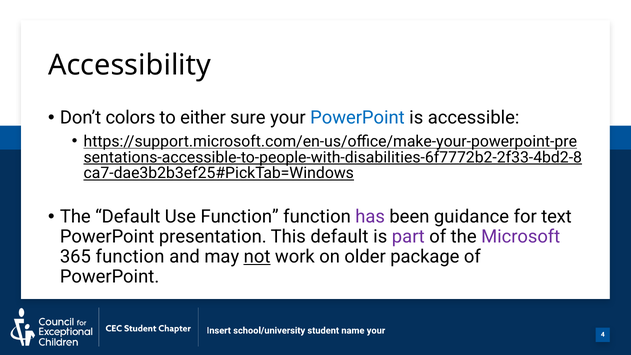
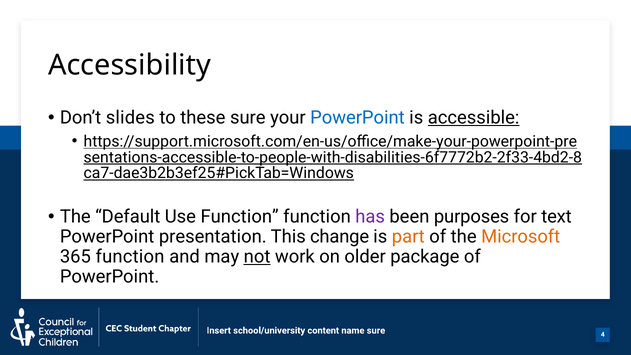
colors: colors -> slides (130, 118)
either: either -> these (203, 118)
accessible underline: none -> present (474, 118)
guidance: guidance -> purposes (472, 217)
This default: default -> change (340, 237)
part colour: purple -> orange (408, 237)
Microsoft colour: purple -> orange (521, 237)
student: student -> content (323, 330)
name your: your -> sure (376, 330)
